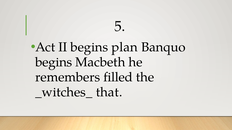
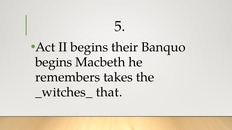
plan: plan -> their (125, 47)
filled: filled -> takes (118, 77)
